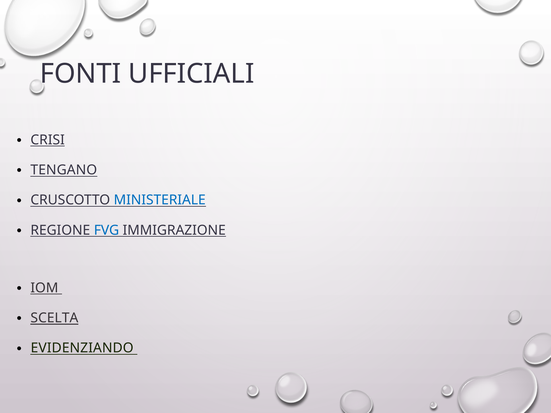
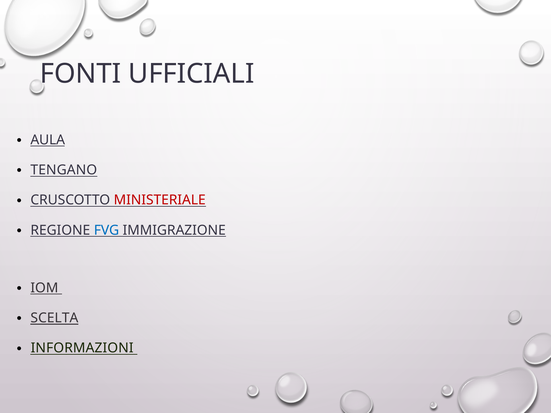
CRISI: CRISI -> AULA (48, 140)
MINISTERIALE colour: blue -> red (160, 200)
EVIDENZIANDO: EVIDENZIANDO -> INFORMAZIONI (82, 348)
